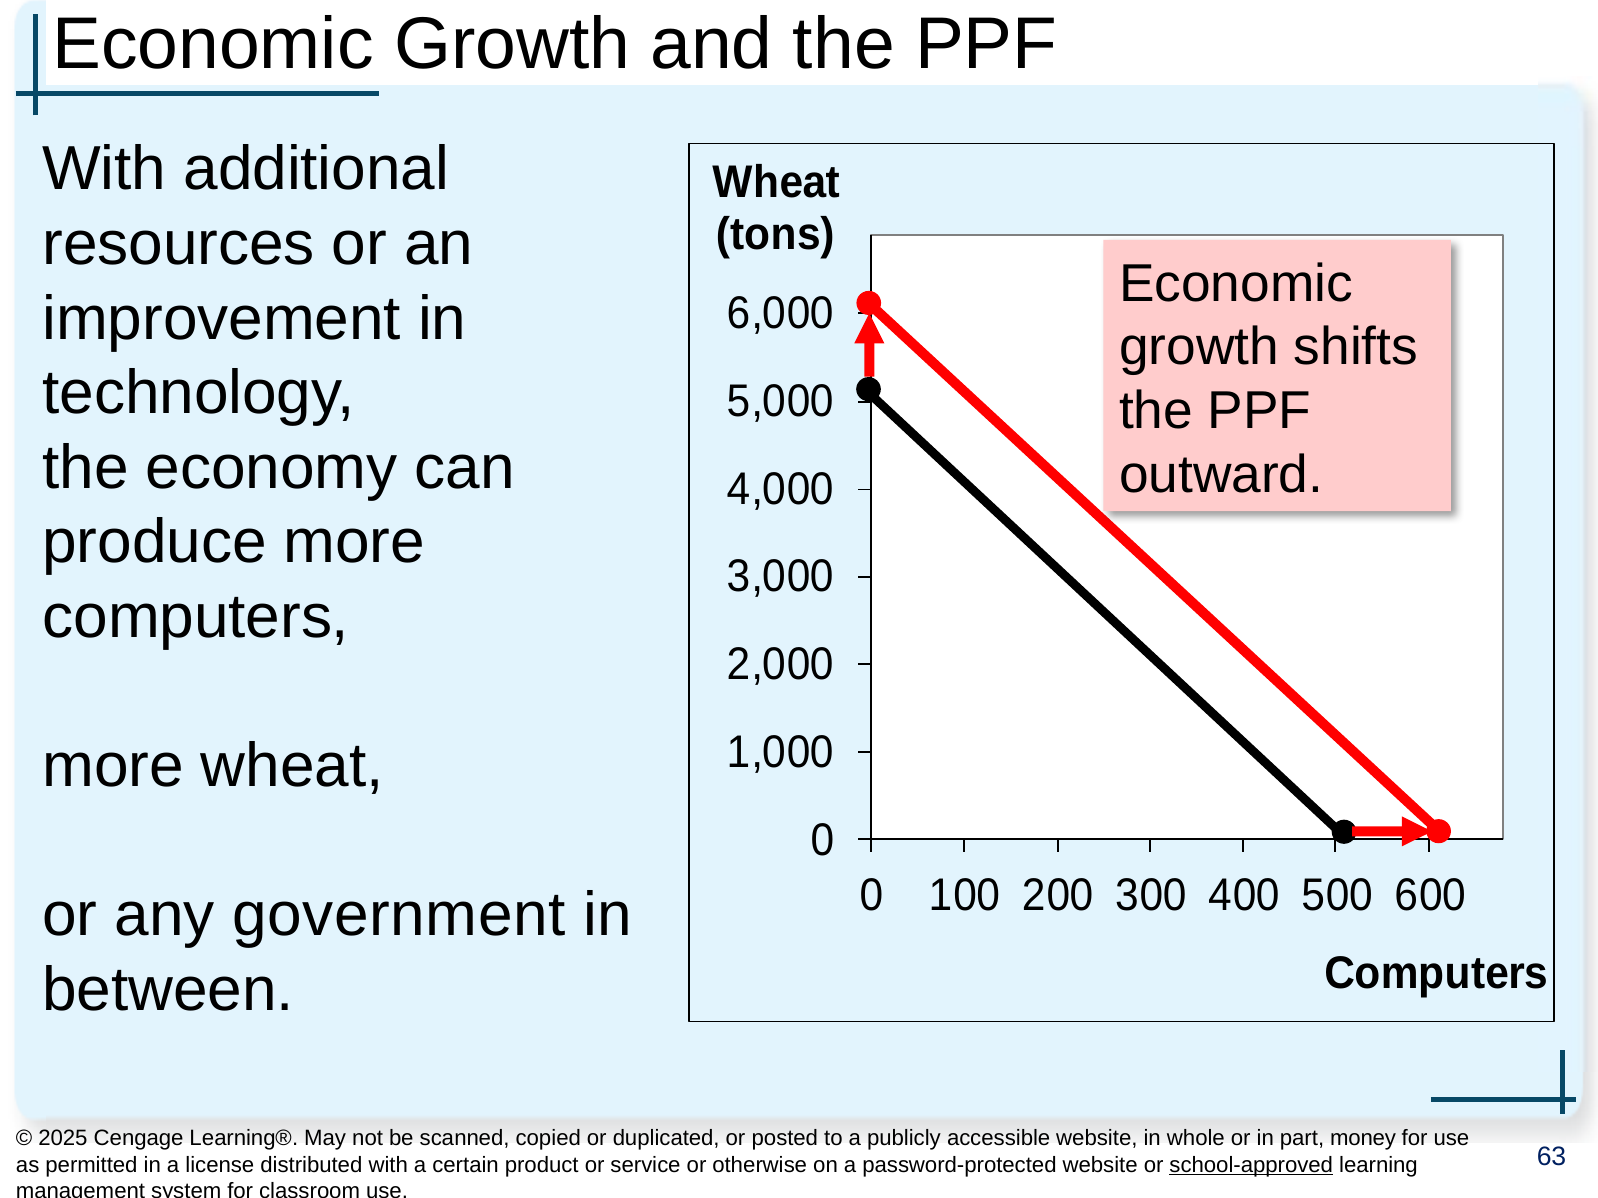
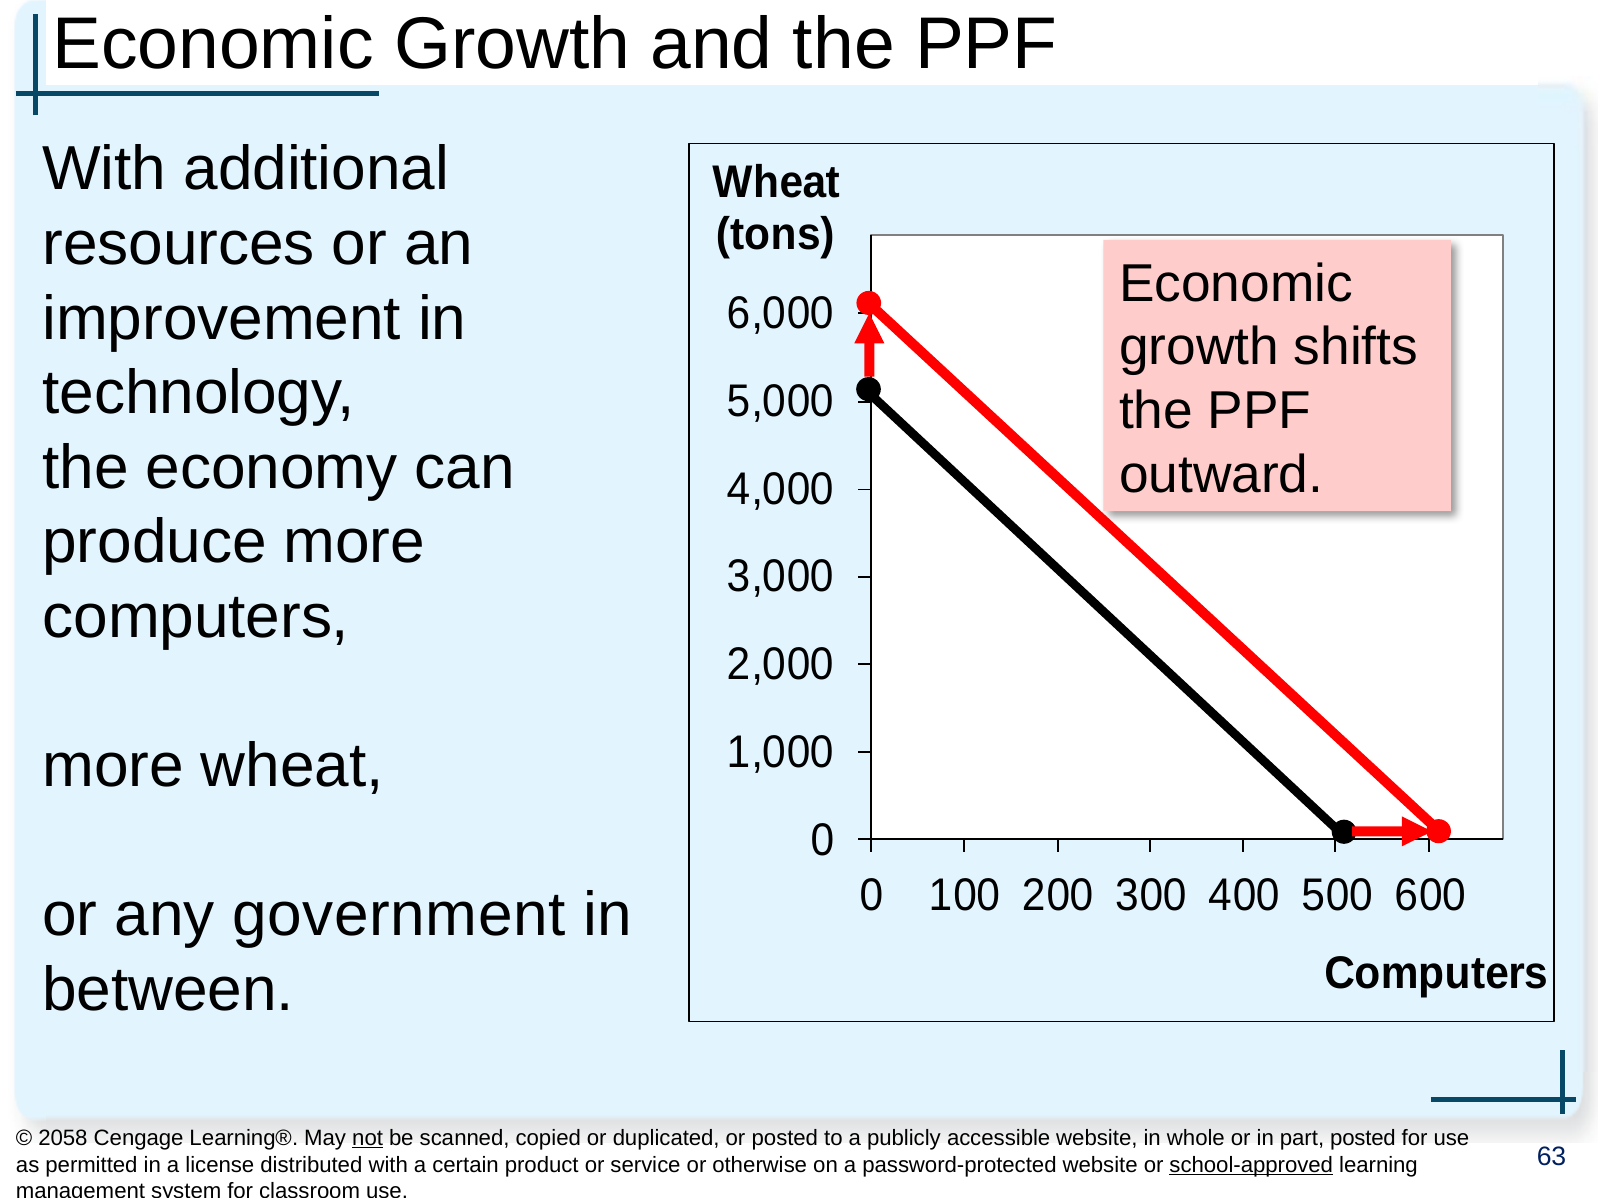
2025: 2025 -> 2058 (63, 1139)
not underline: none -> present (368, 1139)
part money: money -> posted (1363, 1139)
